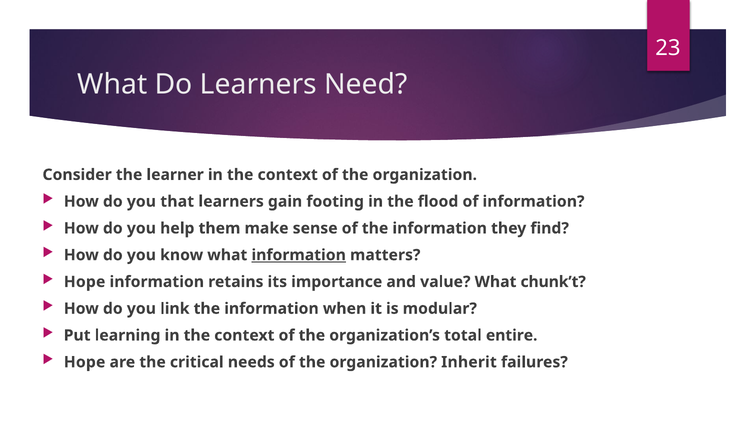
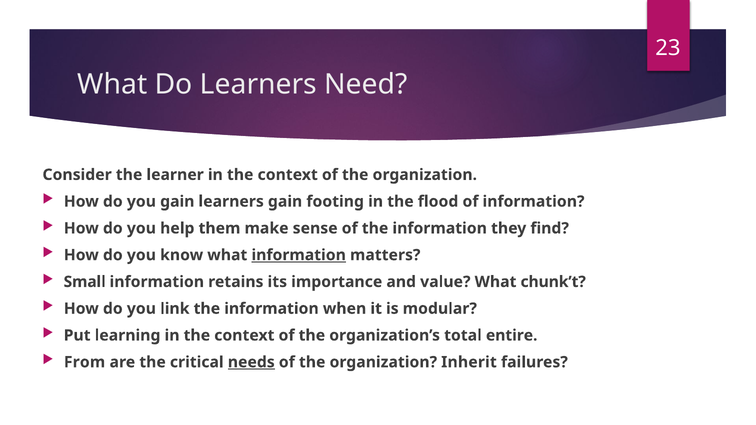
you that: that -> gain (177, 202)
Hope: Hope -> Small (85, 282)
Hope: Hope -> From (85, 362)
needs underline: none -> present (251, 362)
